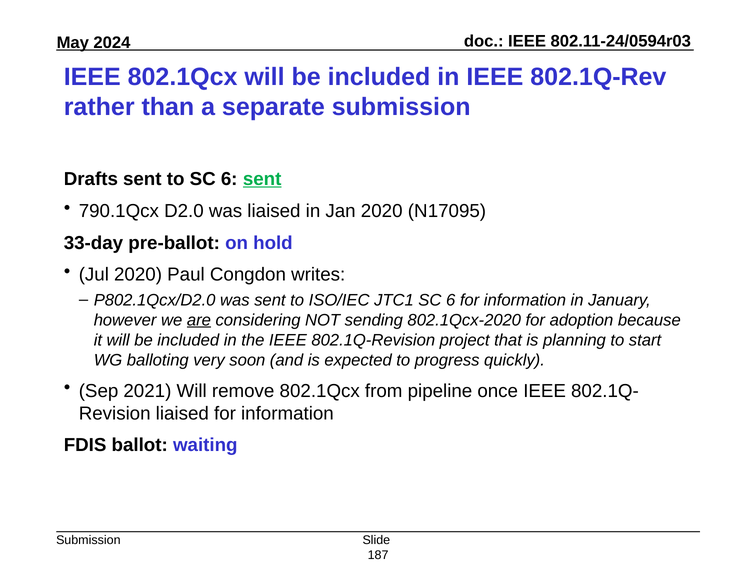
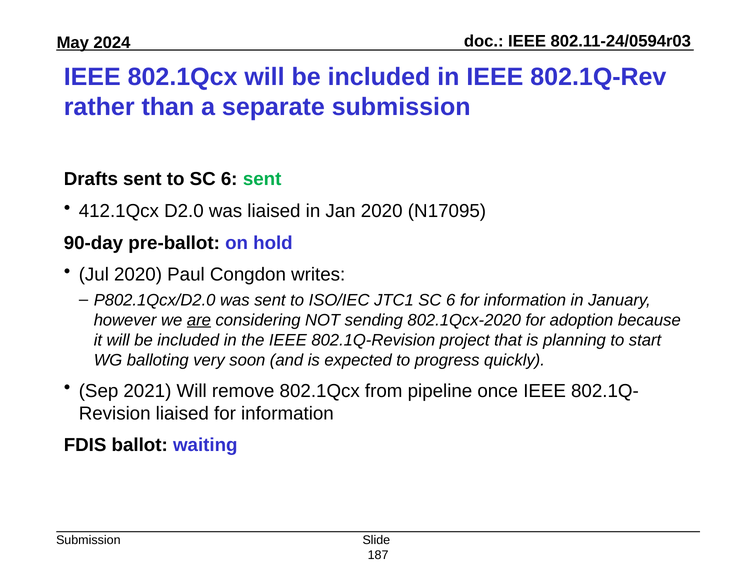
sent underline: present -> none (262, 179)
790.1Qcx: 790.1Qcx -> 412.1Qcx (119, 211)
33-day: 33-day -> 90-day (93, 243)
